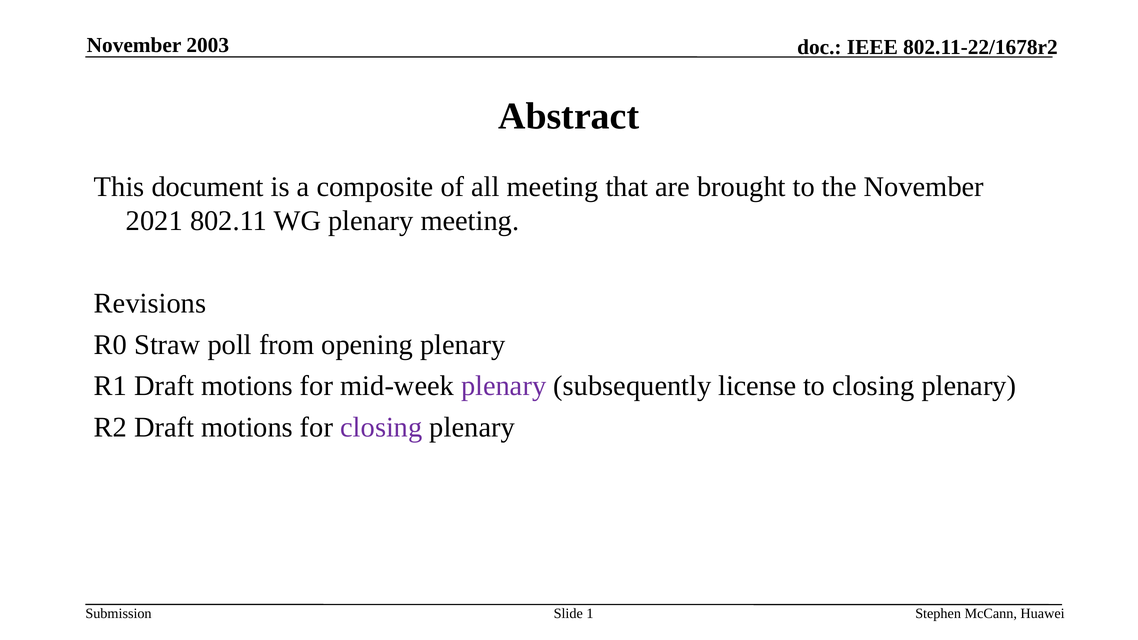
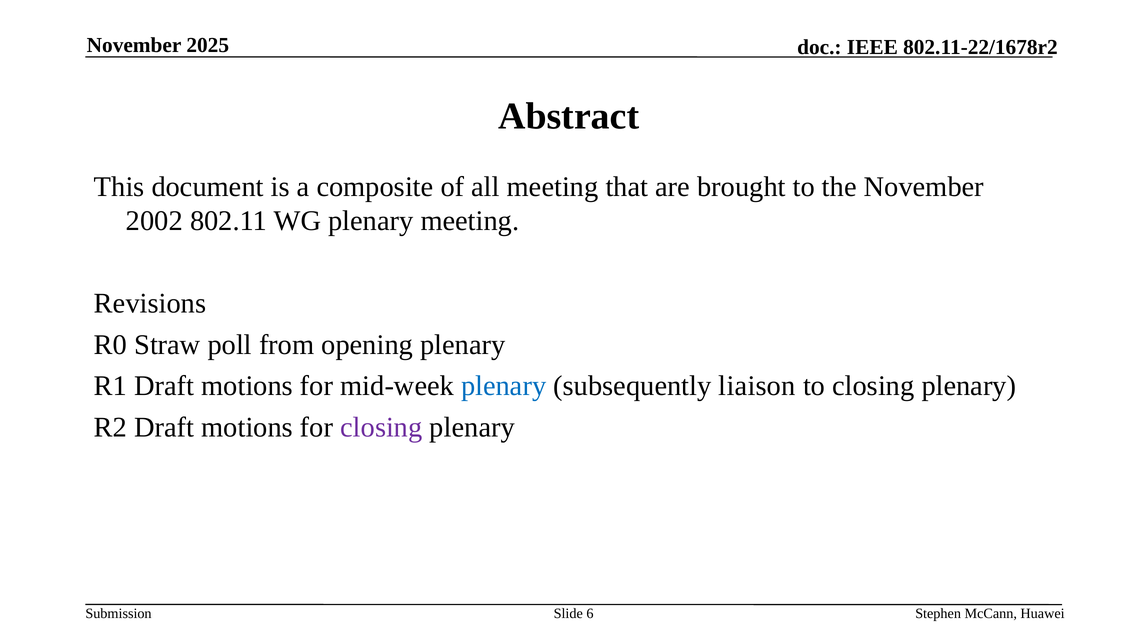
2003: 2003 -> 2025 (208, 45)
2021: 2021 -> 2002 (154, 221)
plenary colour: purple -> blue (504, 386)
license: license -> liaison (757, 386)
1: 1 -> 6 (590, 614)
